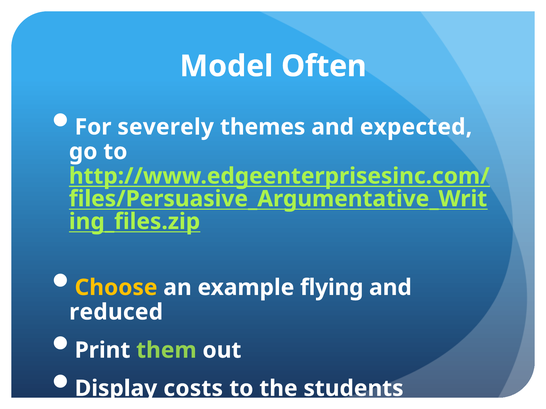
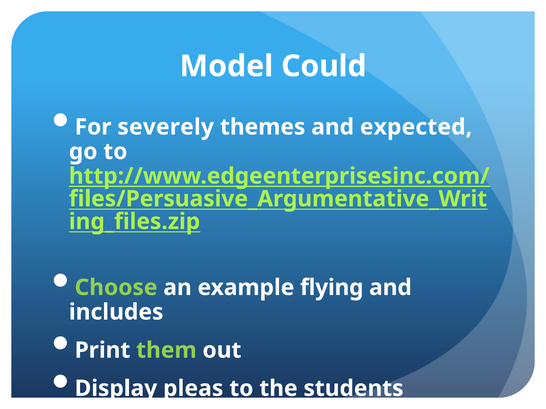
Often: Often -> Could (324, 66)
Choose colour: yellow -> light green (116, 288)
reduced: reduced -> includes (116, 312)
costs: costs -> pleas (193, 389)
